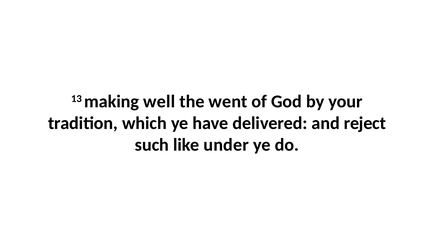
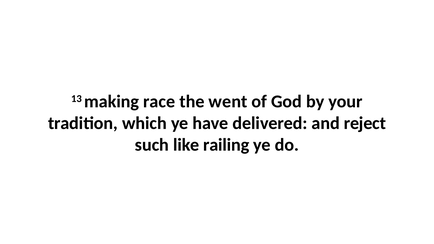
well: well -> race (159, 102)
under: under -> railing (226, 145)
